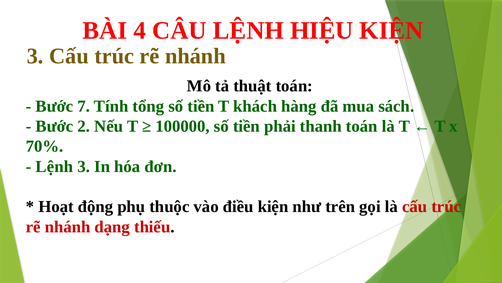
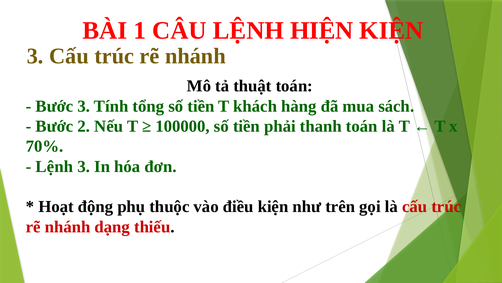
4: 4 -> 1 (140, 30)
HIỆU: HIỆU -> HIỆN (322, 30)
Bước 7: 7 -> 3 (84, 106)
